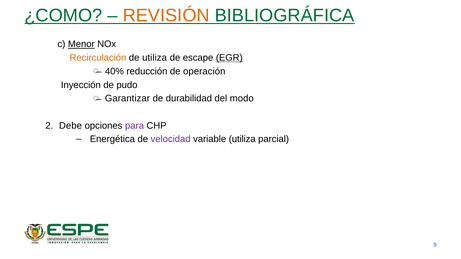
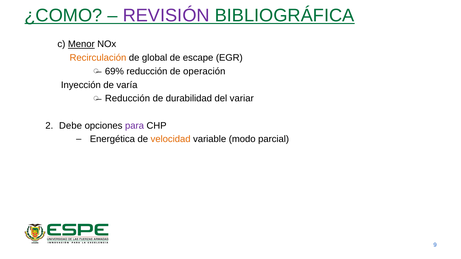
REVISIÓN colour: orange -> purple (166, 15)
de utiliza: utiliza -> global (155, 58)
EGR underline: present -> none (229, 58)
40%: 40% -> 69% (114, 71)
pudo: pudo -> varía (127, 85)
Garantizar: Garantizar -> Reducción (128, 99)
modo: modo -> variar (242, 99)
velocidad colour: purple -> orange (171, 139)
variable utiliza: utiliza -> modo (242, 139)
